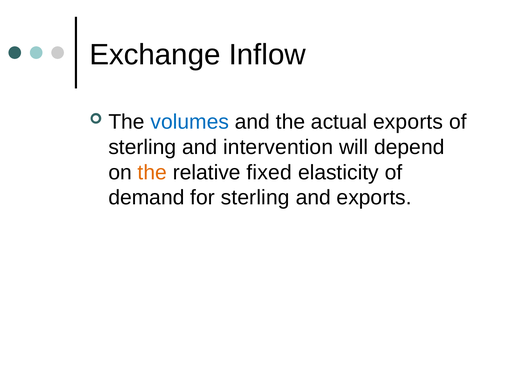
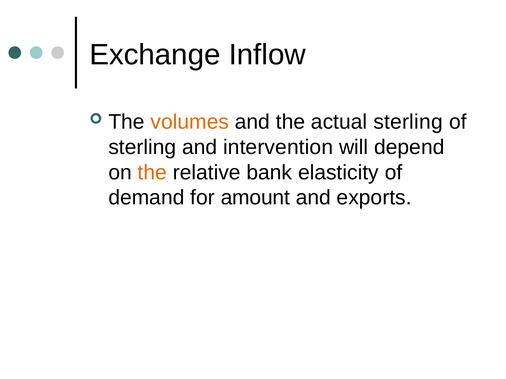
volumes colour: blue -> orange (190, 122)
actual exports: exports -> sterling (408, 122)
fixed: fixed -> bank (269, 173)
for sterling: sterling -> amount (255, 198)
